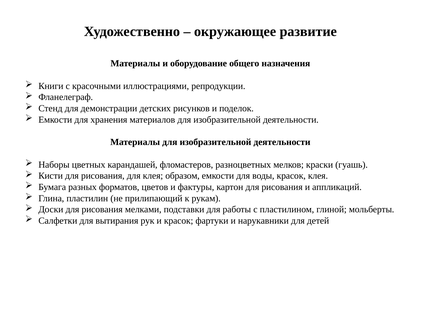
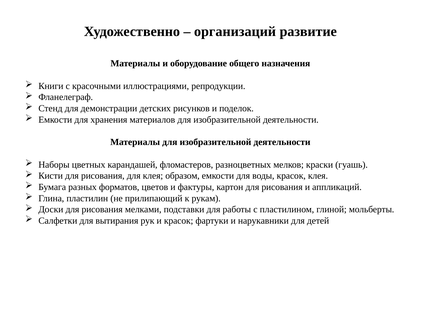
окружающее: окружающее -> организаций (235, 32)
